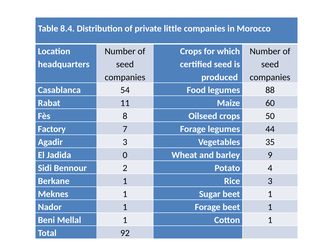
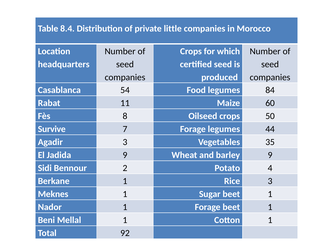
88: 88 -> 84 (270, 90)
Factory: Factory -> Survive (52, 130)
Jadida 0: 0 -> 9 (125, 156)
